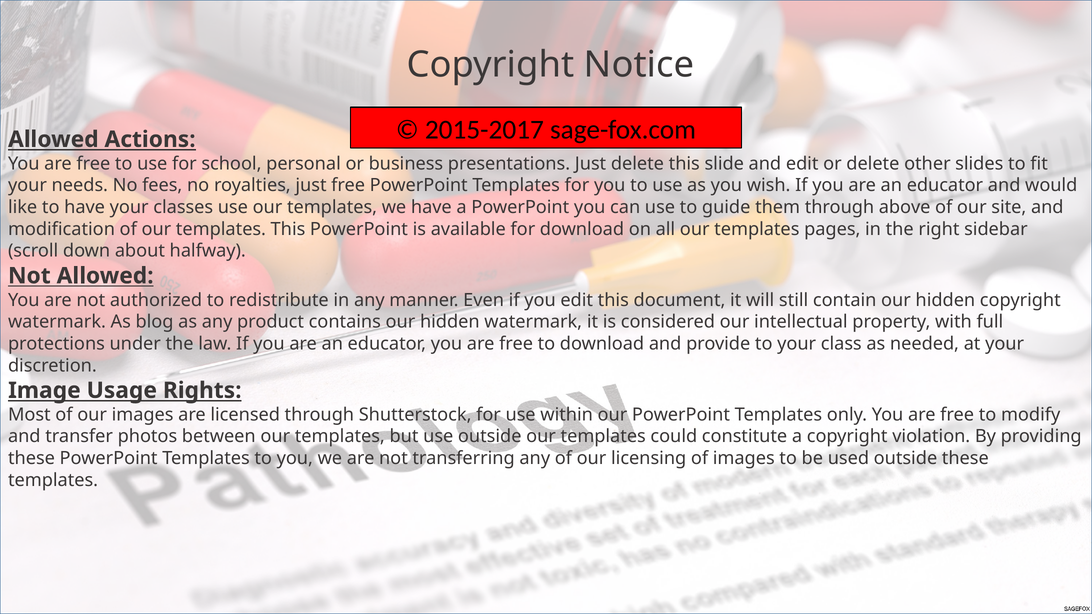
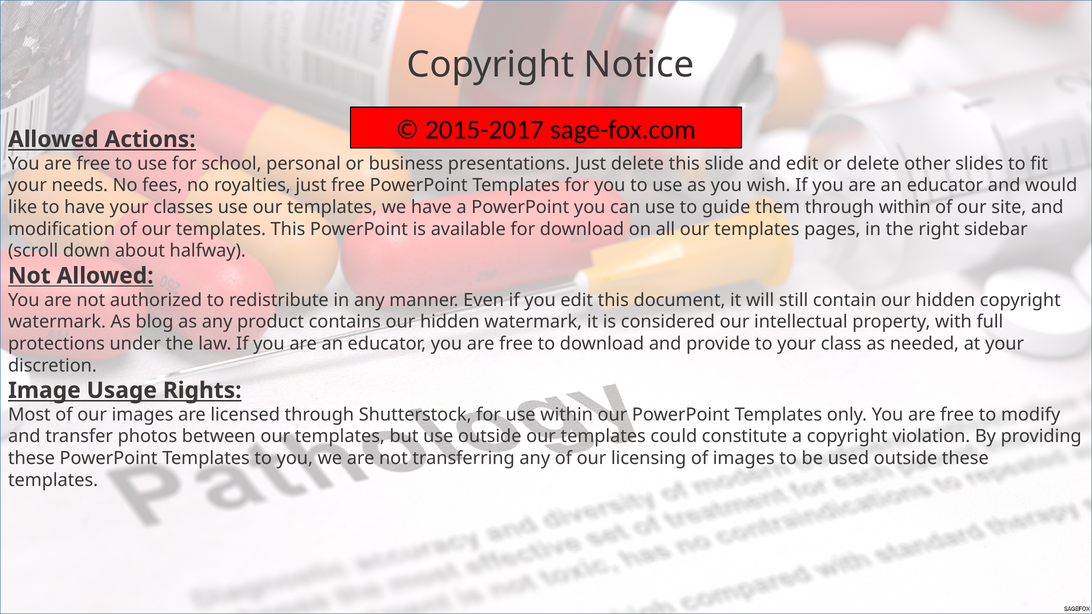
through above: above -> within (905, 207)
